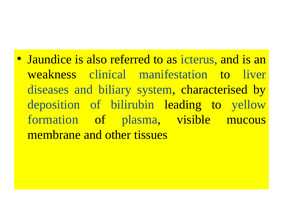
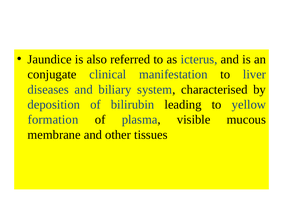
weakness: weakness -> conjugate (52, 74)
